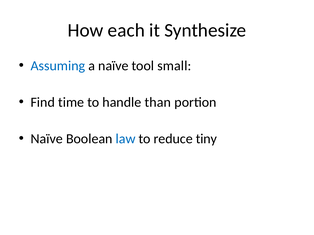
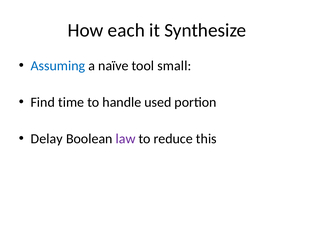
than: than -> used (158, 103)
Naïve: Naïve -> Delay (47, 139)
law colour: blue -> purple (126, 139)
tiny: tiny -> this (206, 139)
